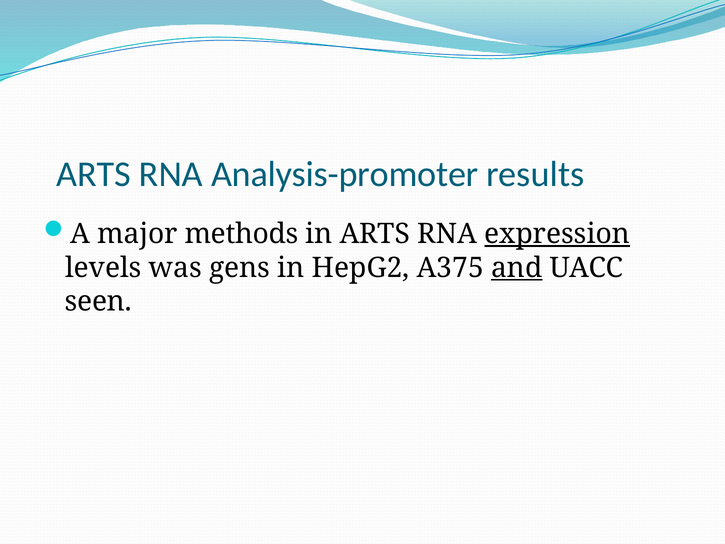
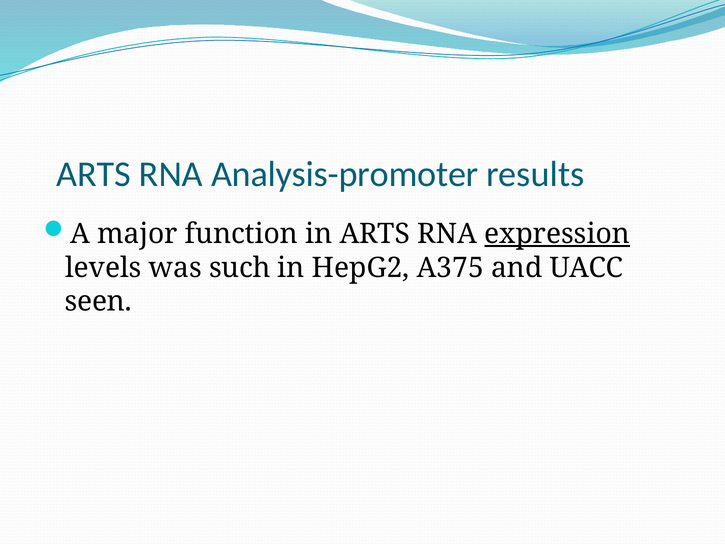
methods: methods -> function (242, 234)
gens: gens -> such (240, 268)
and underline: present -> none (517, 268)
